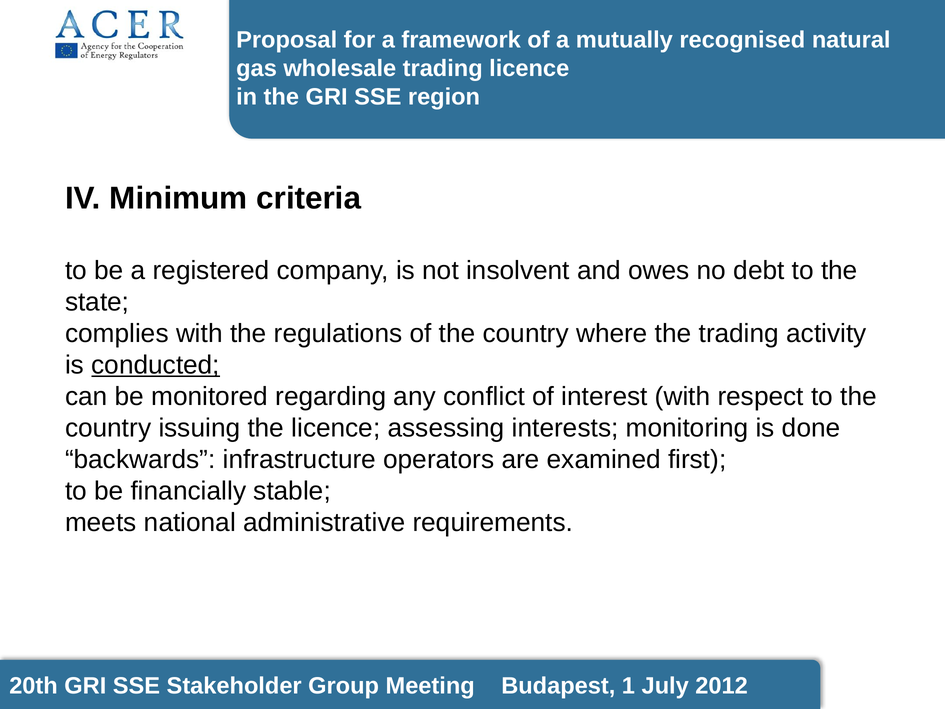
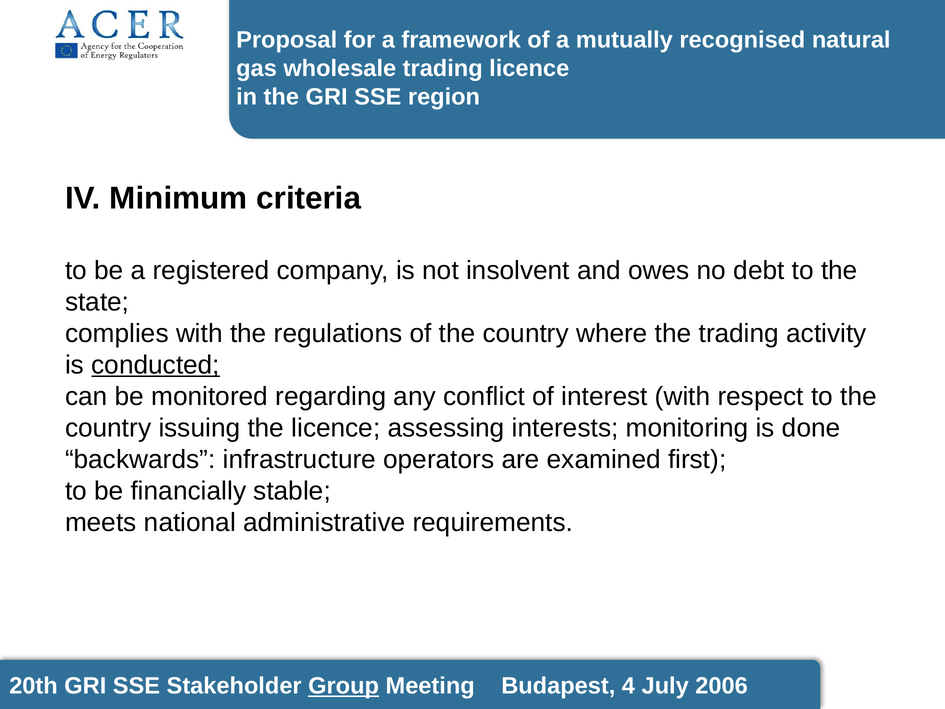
Group underline: none -> present (344, 686)
1: 1 -> 4 (628, 686)
2012: 2012 -> 2006 (722, 686)
